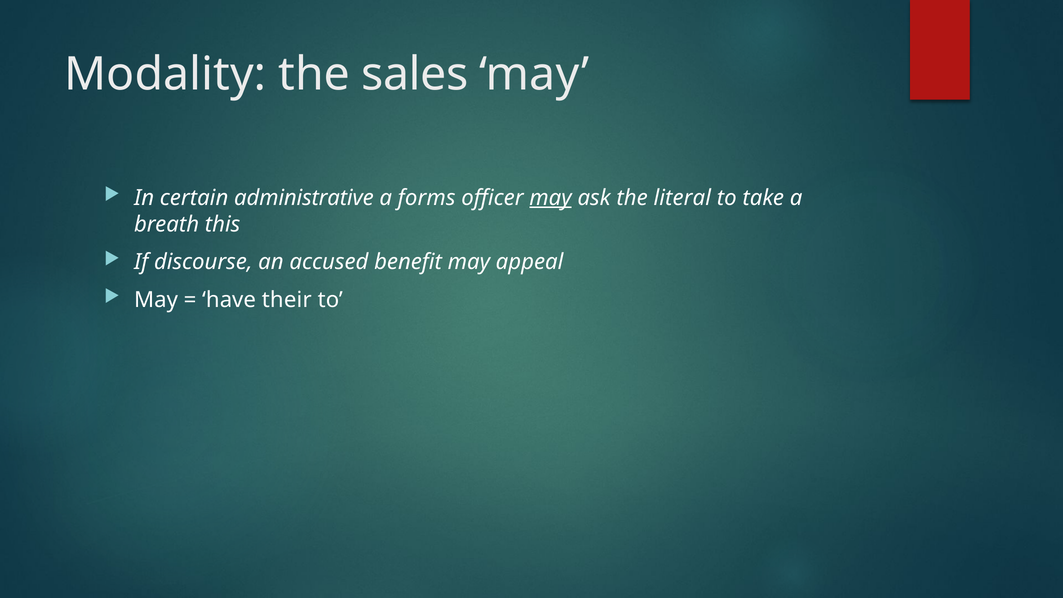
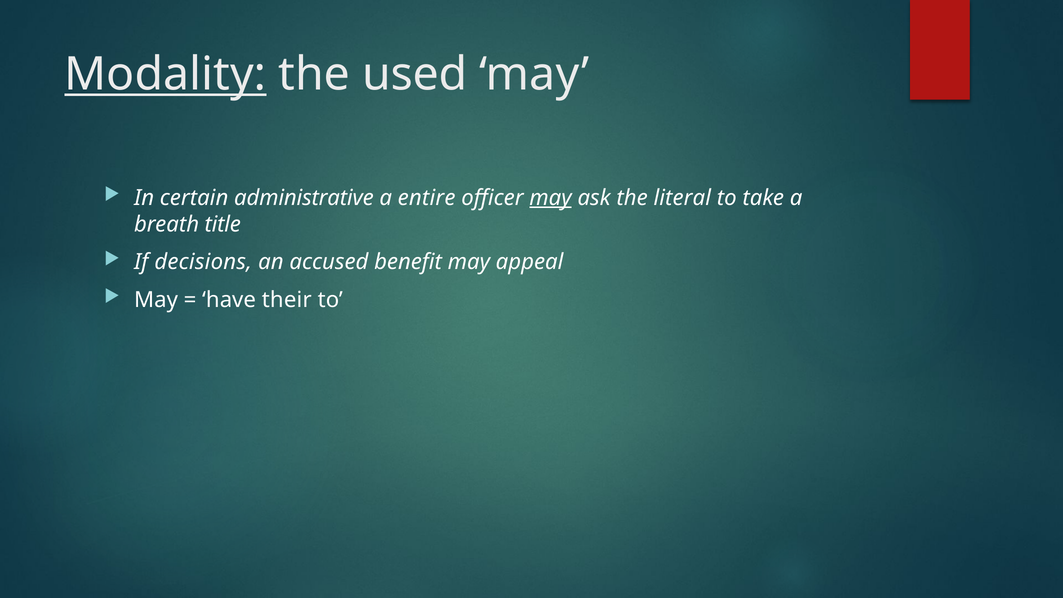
Modality underline: none -> present (165, 75)
sales: sales -> used (415, 75)
forms: forms -> entire (427, 198)
this: this -> title (223, 224)
discourse: discourse -> decisions (203, 262)
